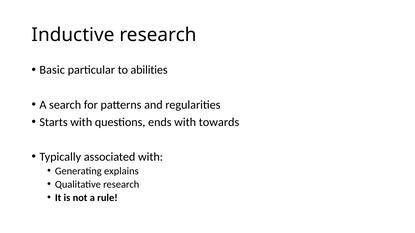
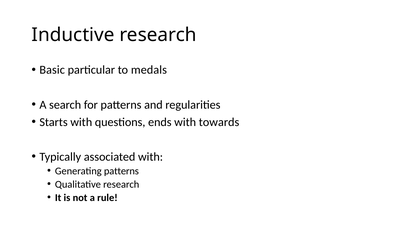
abilities: abilities -> medals (149, 70)
Generating explains: explains -> patterns (121, 171)
